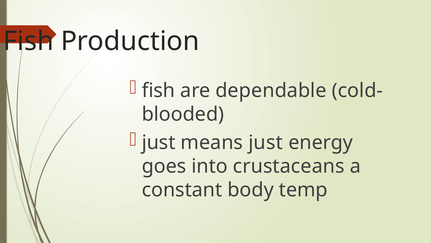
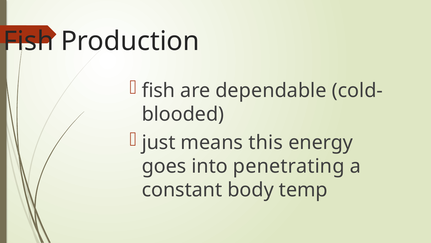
means just: just -> this (266, 142)
crustaceans: crustaceans -> penetrating (289, 166)
